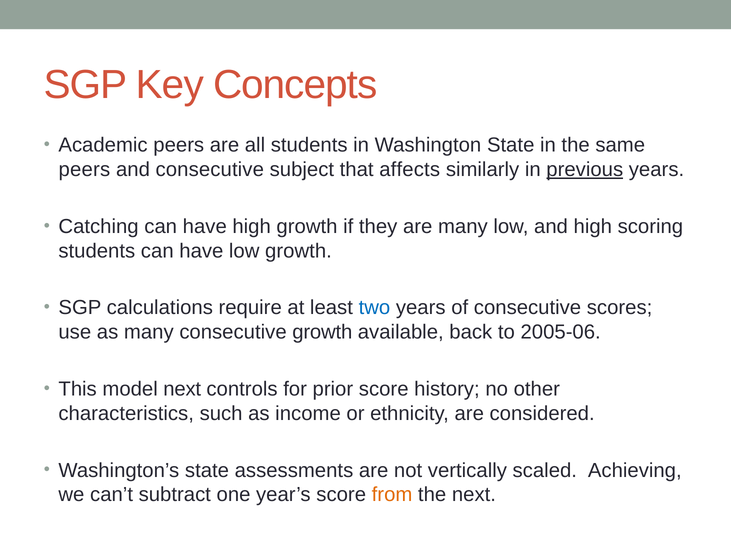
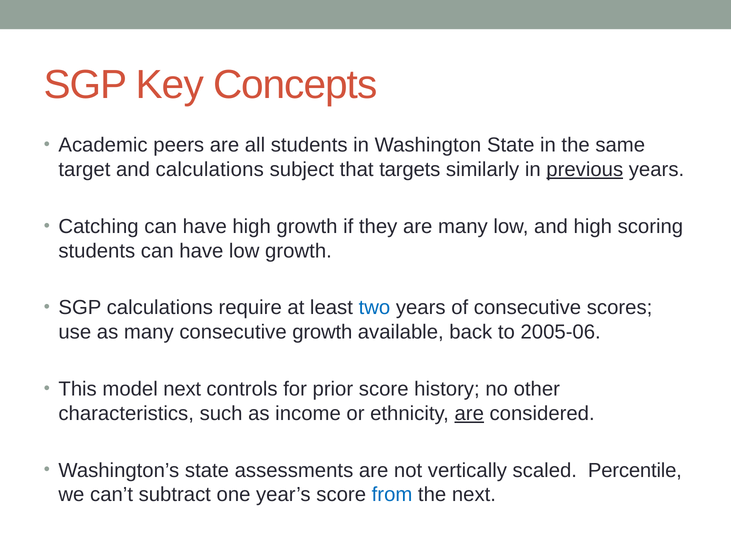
peers: peers -> target (84, 170)
and consecutive: consecutive -> calculations (210, 170)
affects: affects -> targets (410, 170)
are underline: none -> present (469, 414)
Achieving: Achieving -> Percentile (635, 471)
from colour: orange -> blue (392, 495)
